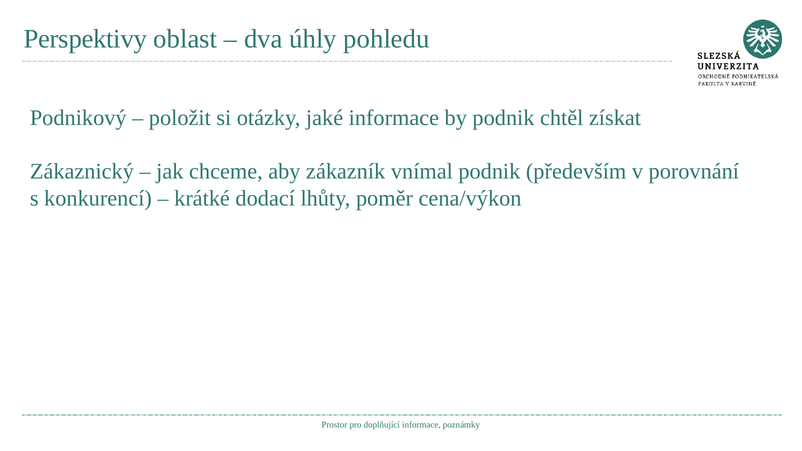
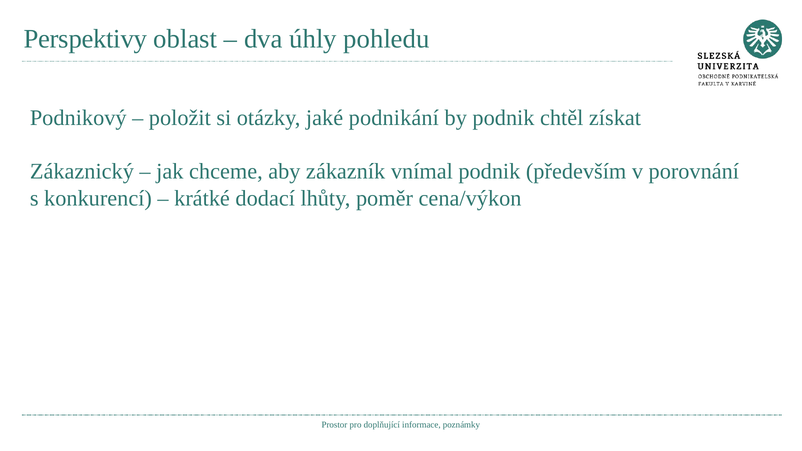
jaké informace: informace -> podnikání (394, 118)
